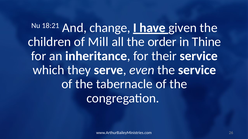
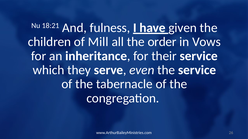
change: change -> fulness (110, 28)
Thine: Thine -> Vows (206, 42)
